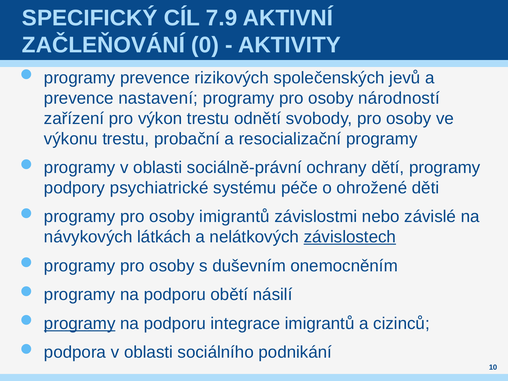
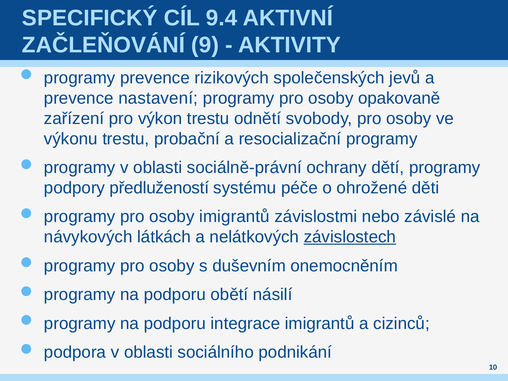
7.9: 7.9 -> 9.4 (222, 18)
0: 0 -> 9 (205, 45)
národností: národností -> opakovaně (399, 98)
psychiatrické: psychiatrické -> předlužeností (159, 188)
programy underline: present -> none (80, 323)
